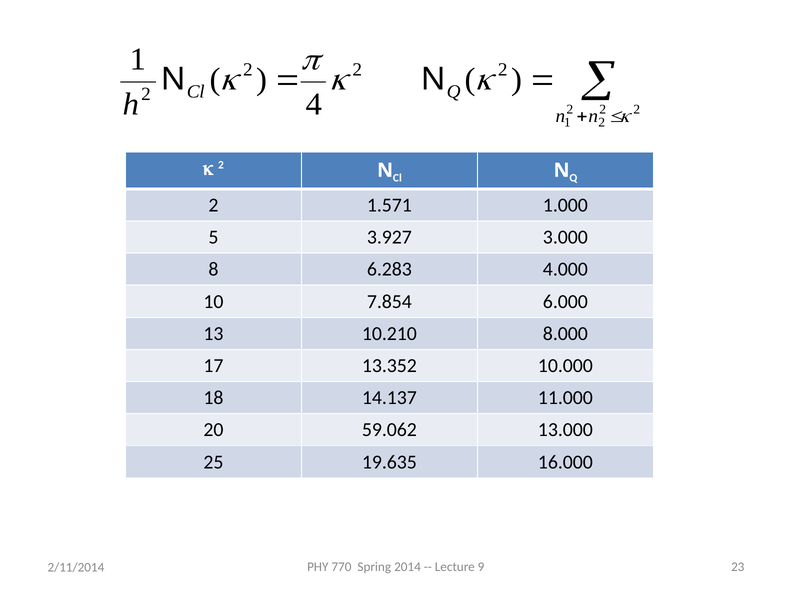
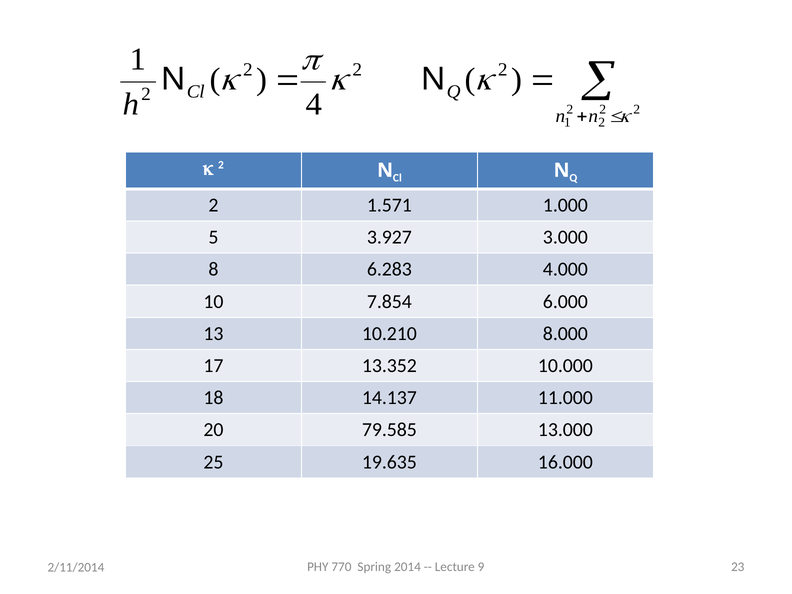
59.062: 59.062 -> 79.585 (389, 430)
